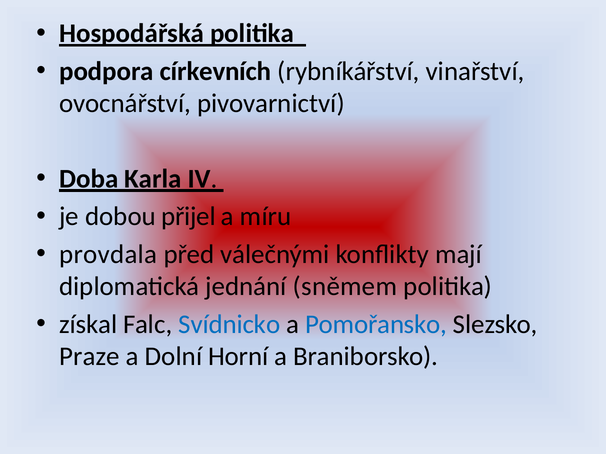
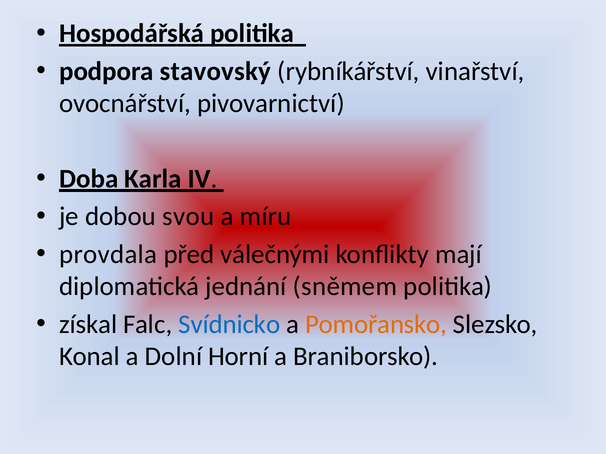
církevních: církevních -> stavovský (215, 71)
přijel: přijel -> svou (188, 217)
Pomořansko colour: blue -> orange (376, 325)
Praze: Praze -> Konal (90, 357)
